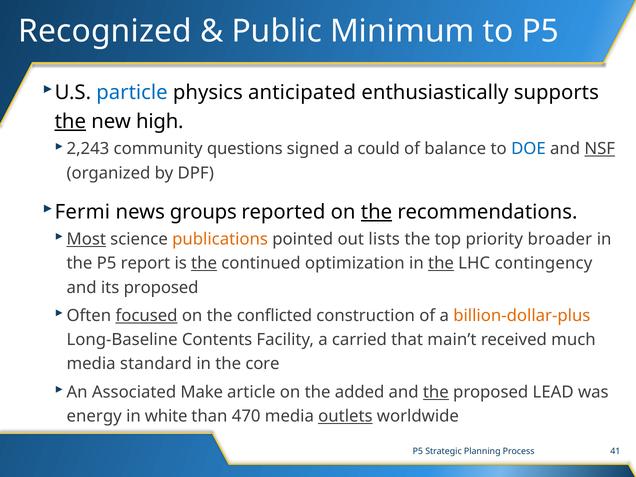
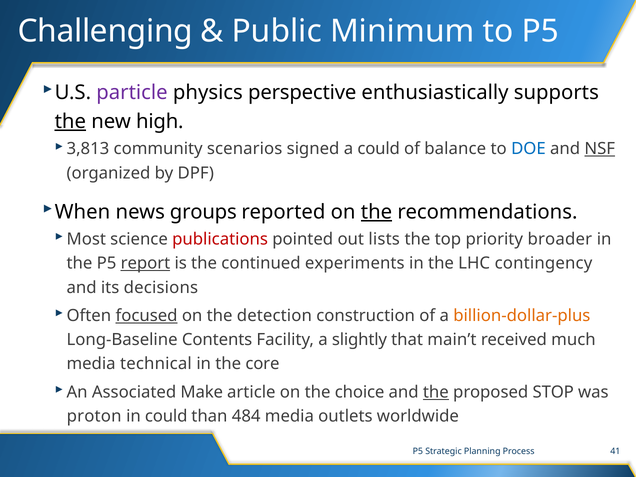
Recognized: Recognized -> Challenging (105, 31)
particle colour: blue -> purple (132, 92)
anticipated: anticipated -> perspective (302, 92)
2,243: 2,243 -> 3,813 (88, 149)
questions: questions -> scenarios (245, 149)
Fermi: Fermi -> When (82, 212)
Most underline: present -> none (86, 239)
publications colour: orange -> red (220, 239)
report underline: none -> present (145, 263)
the underline: present -> none (204, 263)
optimization: optimization -> experiments (355, 263)
the underline: present -> none (441, 263)
its proposed: proposed -> decisions (161, 288)
conflicted: conflicted -> detection (274, 316)
carried: carried -> slightly (359, 340)
standard: standard -> technical (156, 364)
added: added -> choice (360, 392)
LEAD: LEAD -> STOP (553, 392)
energy: energy -> proton (94, 416)
in white: white -> could (166, 416)
470: 470 -> 484 (246, 416)
outlets underline: present -> none (345, 416)
